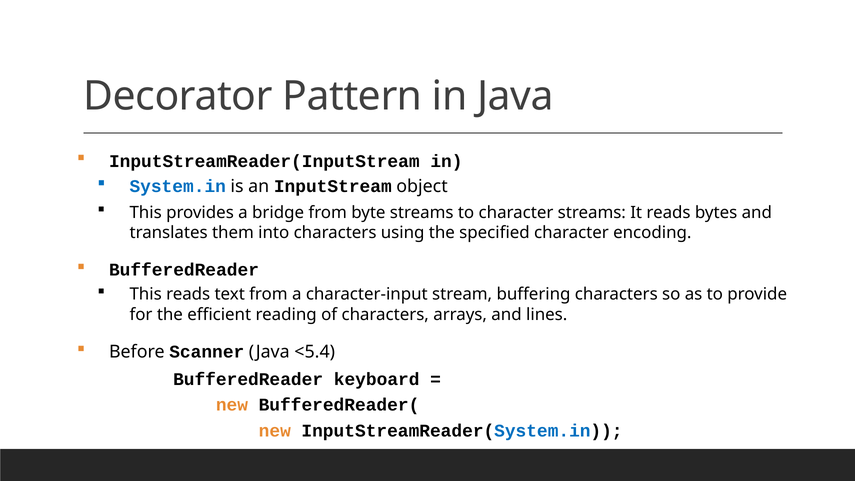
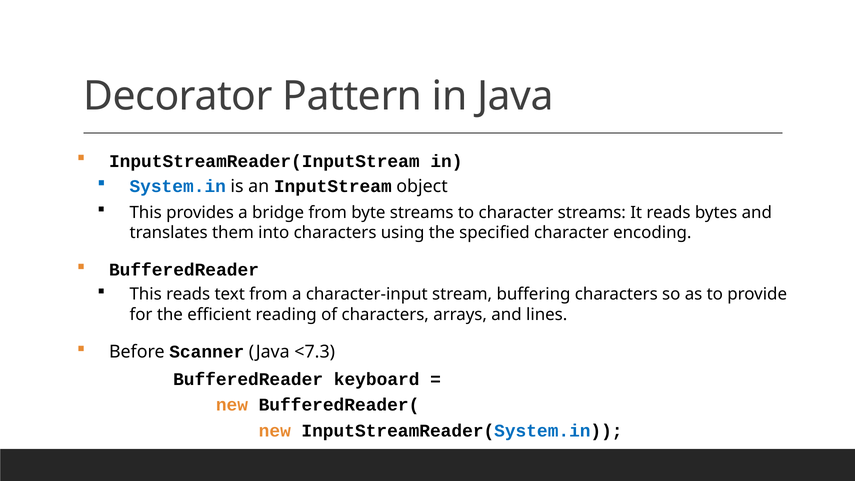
<5.4: <5.4 -> <7.3 (315, 352)
